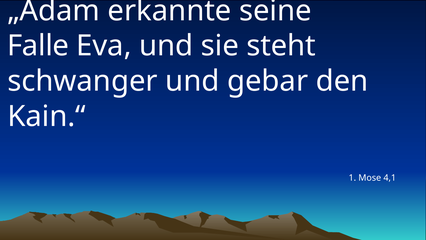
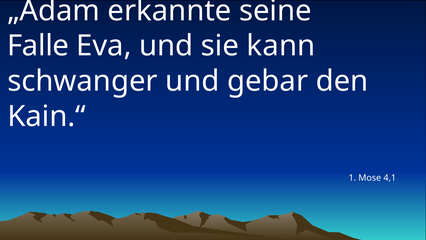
steht: steht -> kann (281, 46)
